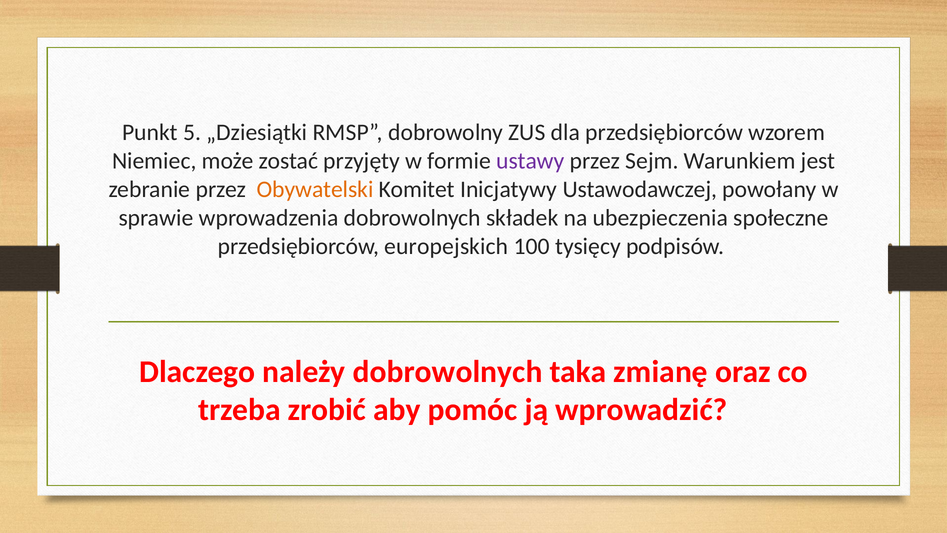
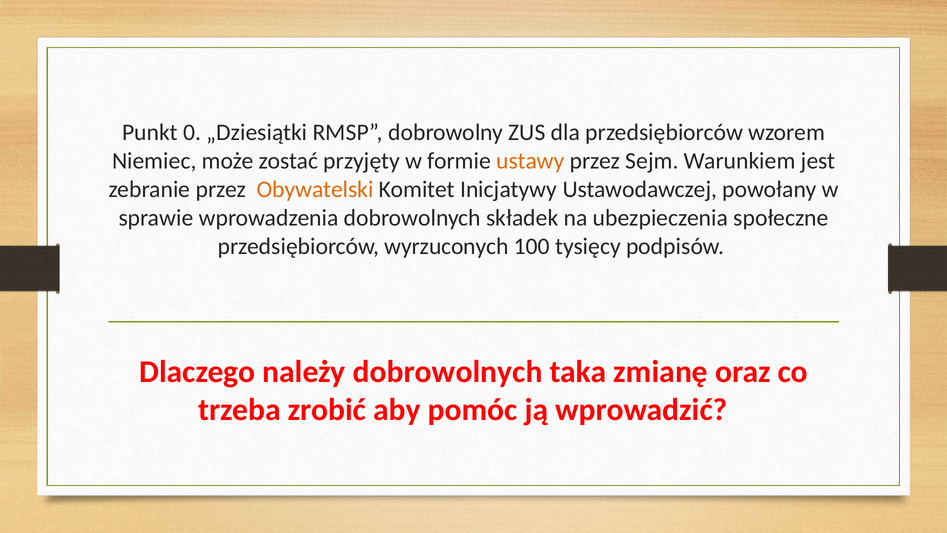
5: 5 -> 0 (192, 133)
ustawy colour: purple -> orange (530, 161)
europejskich: europejskich -> wyrzuconych (447, 246)
